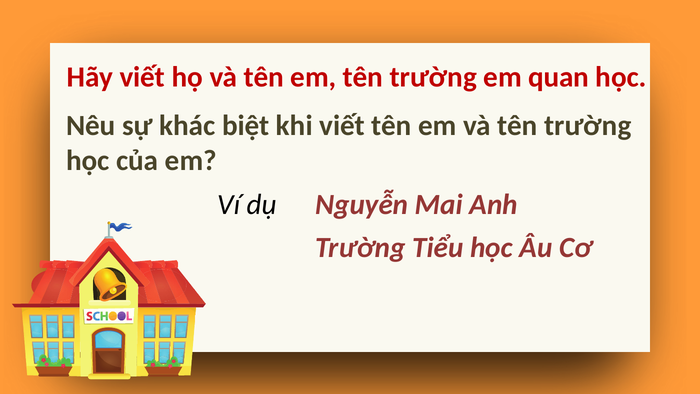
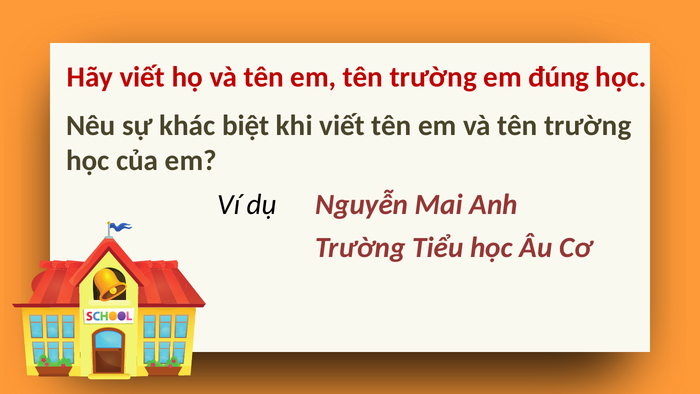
quan: quan -> đúng (559, 77)
